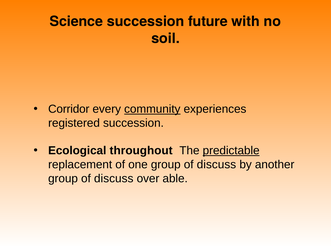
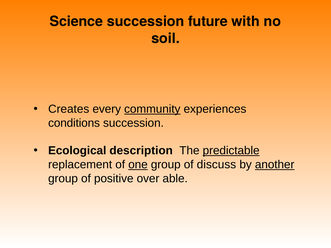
Corridor: Corridor -> Creates (69, 109)
registered: registered -> conditions (74, 123)
throughout: throughout -> description (141, 151)
one underline: none -> present (138, 165)
another underline: none -> present (275, 165)
discuss: discuss -> positive (114, 179)
